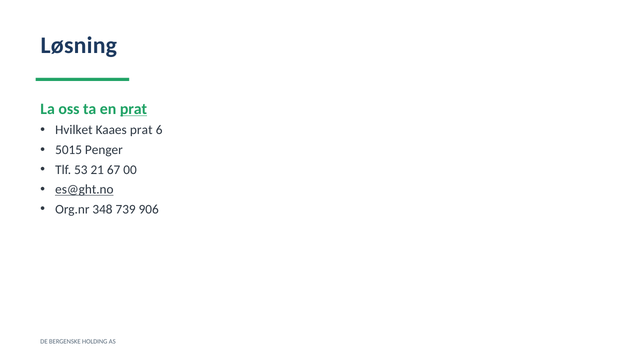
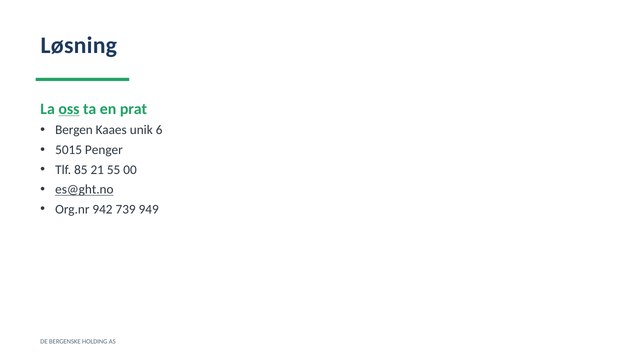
oss underline: none -> present (69, 109)
prat underline: present -> none (133, 109)
Hvilket: Hvilket -> Bergen (74, 130)
Kaaes prat: prat -> unik (141, 130)
53: 53 -> 85 (81, 170)
67: 67 -> 55 (114, 170)
348: 348 -> 942 (103, 210)
906: 906 -> 949 (149, 210)
